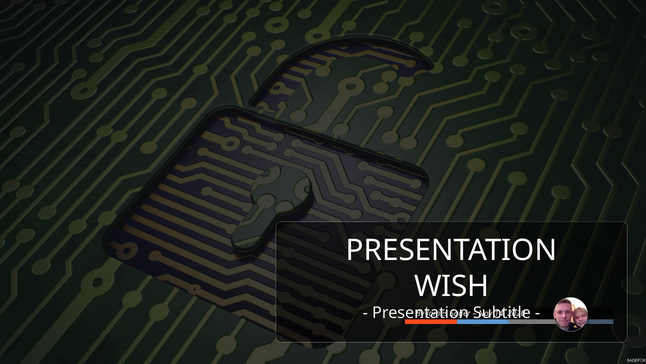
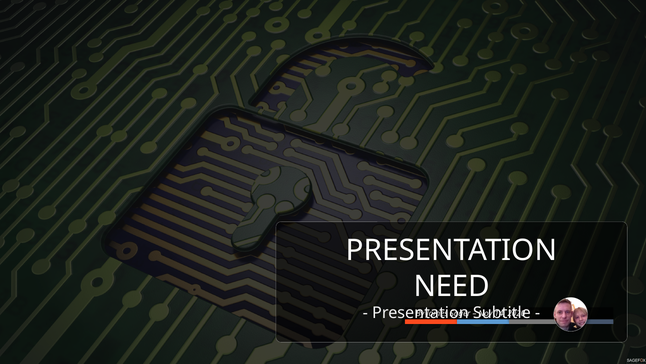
WISH: WISH -> NEED (452, 286)
